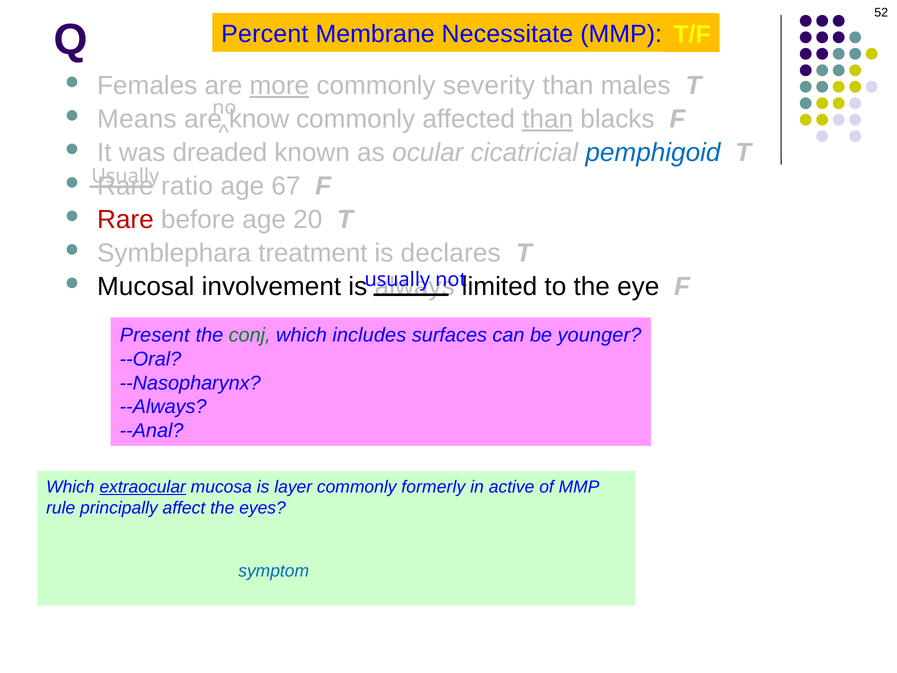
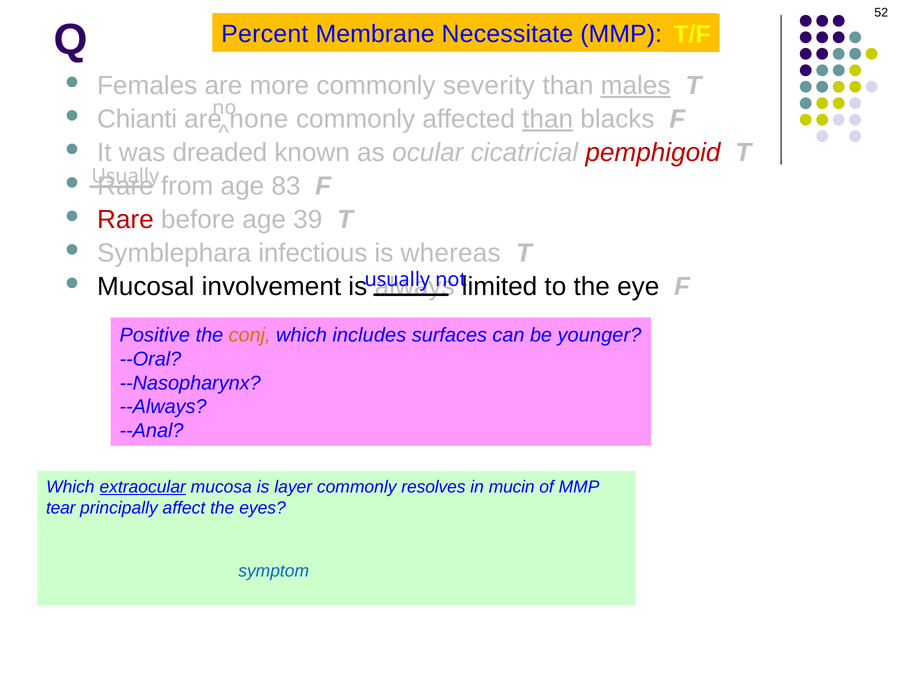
more underline: present -> none (279, 86)
males underline: none -> present (636, 86)
Means: Means -> Chianti (137, 119)
know: know -> none (259, 119)
pemphigoid colour: blue -> red (653, 153)
ratio: ratio -> from (187, 186)
67: 67 -> 83 (286, 186)
20: 20 -> 39 (308, 220)
treatment: treatment -> infectious (313, 253)
declares: declares -> whereas (451, 253)
Present: Present -> Positive (155, 335)
conj colour: green -> orange (250, 335)
formerly: formerly -> resolves (433, 487)
active: active -> mucin (512, 487)
rule: rule -> tear (61, 508)
